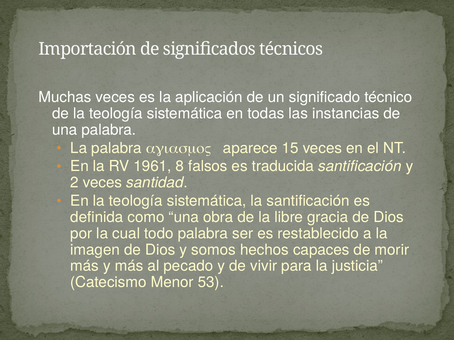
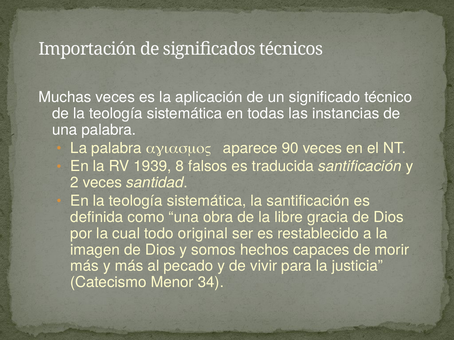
15: 15 -> 90 (290, 148)
1961: 1961 -> 1939 (152, 166)
todo palabra: palabra -> original (203, 234)
53: 53 -> 34 (211, 283)
